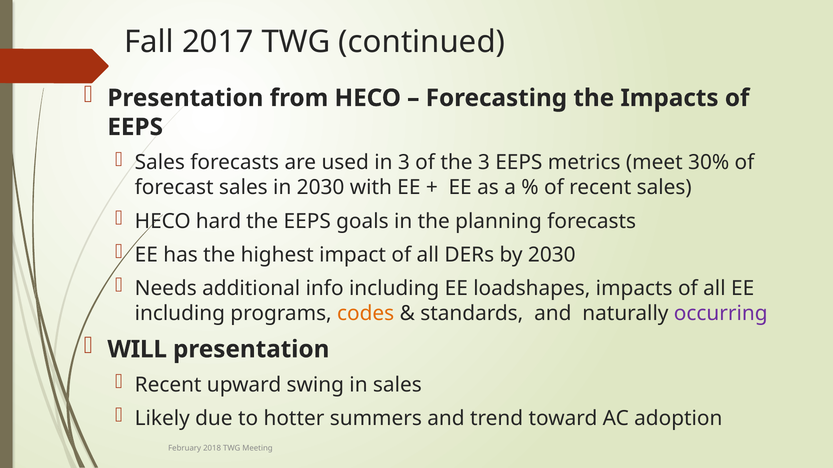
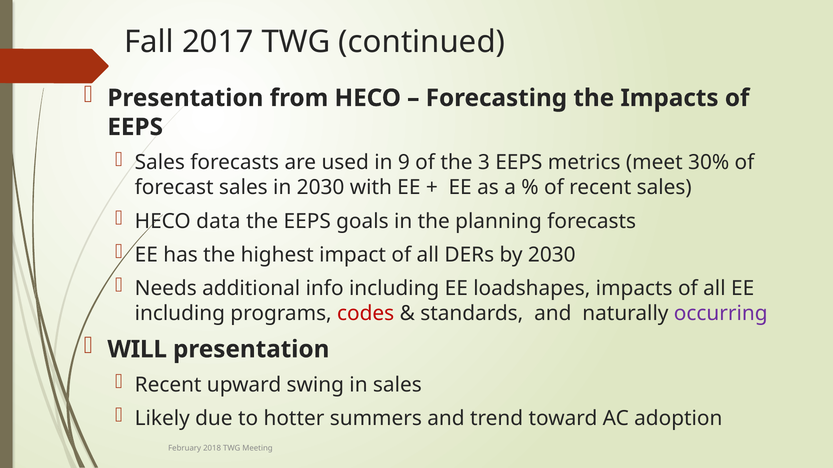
in 3: 3 -> 9 (404, 163)
hard: hard -> data (218, 221)
codes colour: orange -> red (366, 314)
